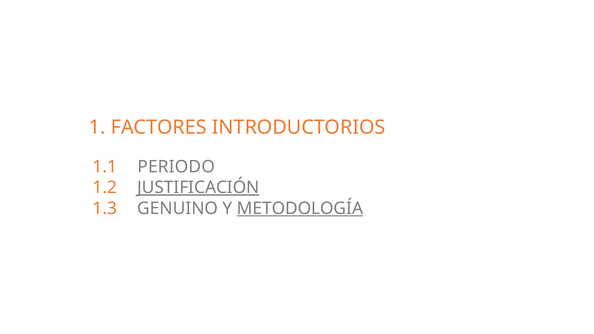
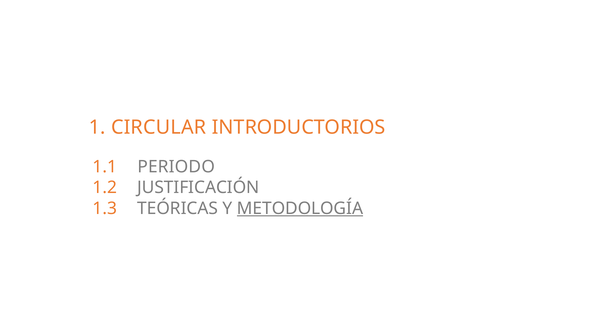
FACTORES: FACTORES -> CIRCULAR (159, 127)
JUSTIFICACIÓN underline: present -> none (198, 188)
GENUINO: GENUINO -> TEÓRICAS (178, 208)
